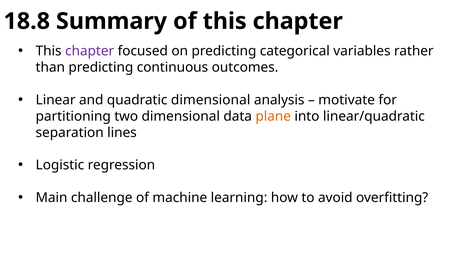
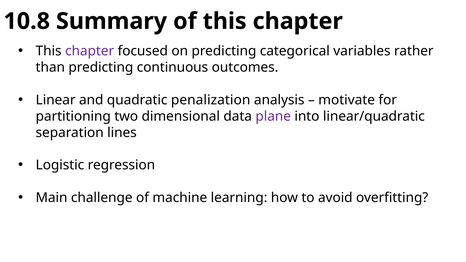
18.8: 18.8 -> 10.8 (27, 21)
quadratic dimensional: dimensional -> penalization (211, 100)
plane colour: orange -> purple (273, 116)
